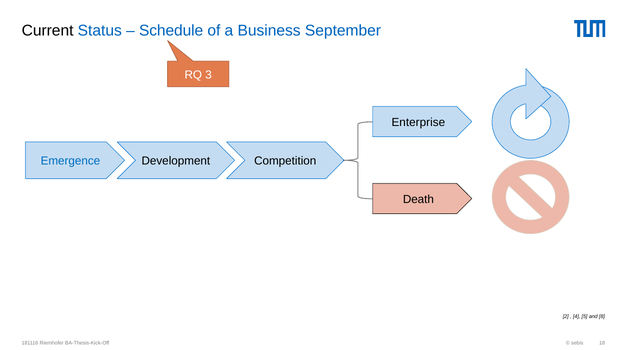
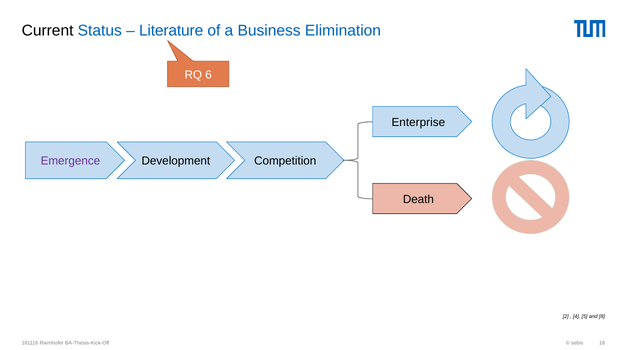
Schedule: Schedule -> Literature (171, 31)
September: September -> Elimination (343, 31)
3: 3 -> 6 (209, 75)
Emergence colour: blue -> purple (70, 161)
